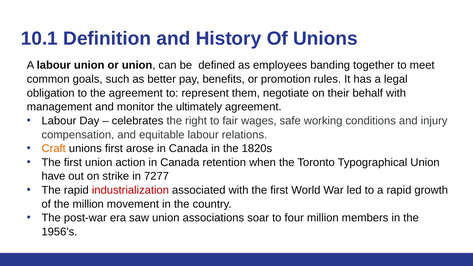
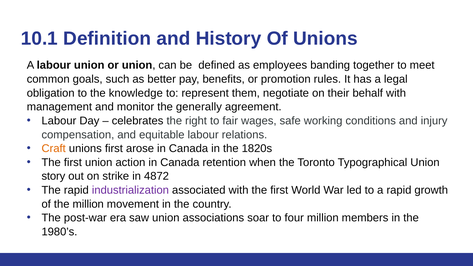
the agreement: agreement -> knowledge (136, 93)
ultimately: ultimately -> generally (199, 107)
have: have -> story (53, 176)
7277: 7277 -> 4872 (157, 176)
industrialization colour: red -> purple (130, 190)
1956’s: 1956’s -> 1980’s (59, 232)
